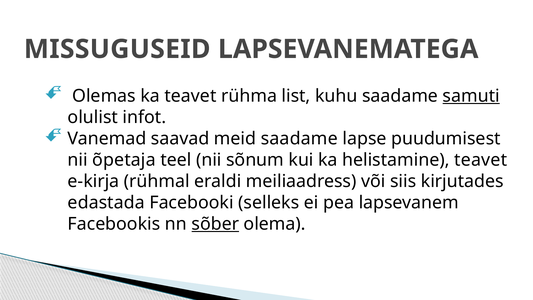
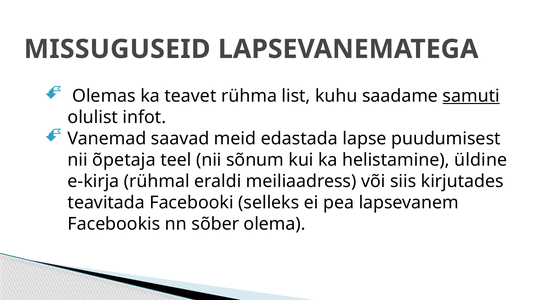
meid saadame: saadame -> edastada (299, 138)
helistamine teavet: teavet -> üldine (481, 160)
edastada: edastada -> teavitada (106, 202)
sõber underline: present -> none (215, 224)
